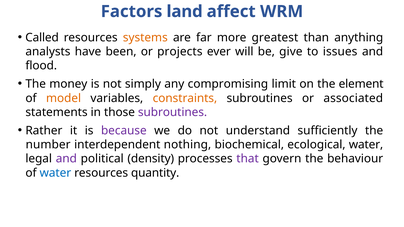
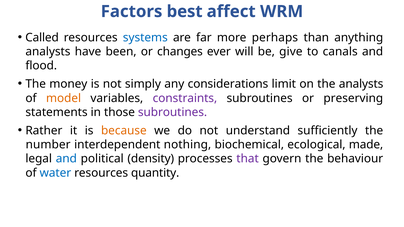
land: land -> best (185, 12)
systems colour: orange -> blue (145, 38)
greatest: greatest -> perhaps (275, 38)
projects: projects -> changes (180, 52)
issues: issues -> canals (340, 52)
compromising: compromising -> considerations (228, 84)
the element: element -> analysts (361, 84)
constraints colour: orange -> purple (185, 98)
associated: associated -> preserving (353, 98)
because colour: purple -> orange (124, 131)
ecological water: water -> made (366, 145)
and colour: purple -> blue (66, 159)
